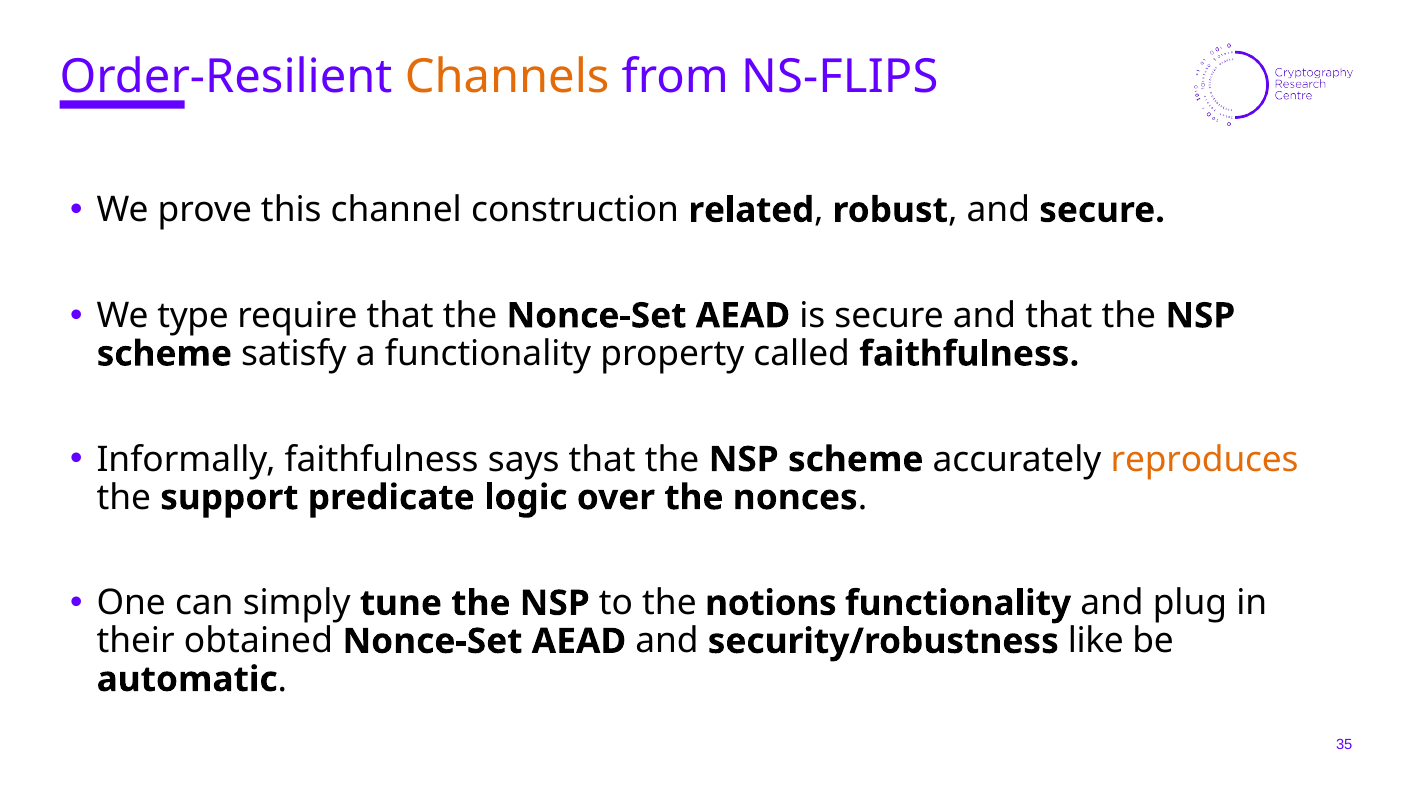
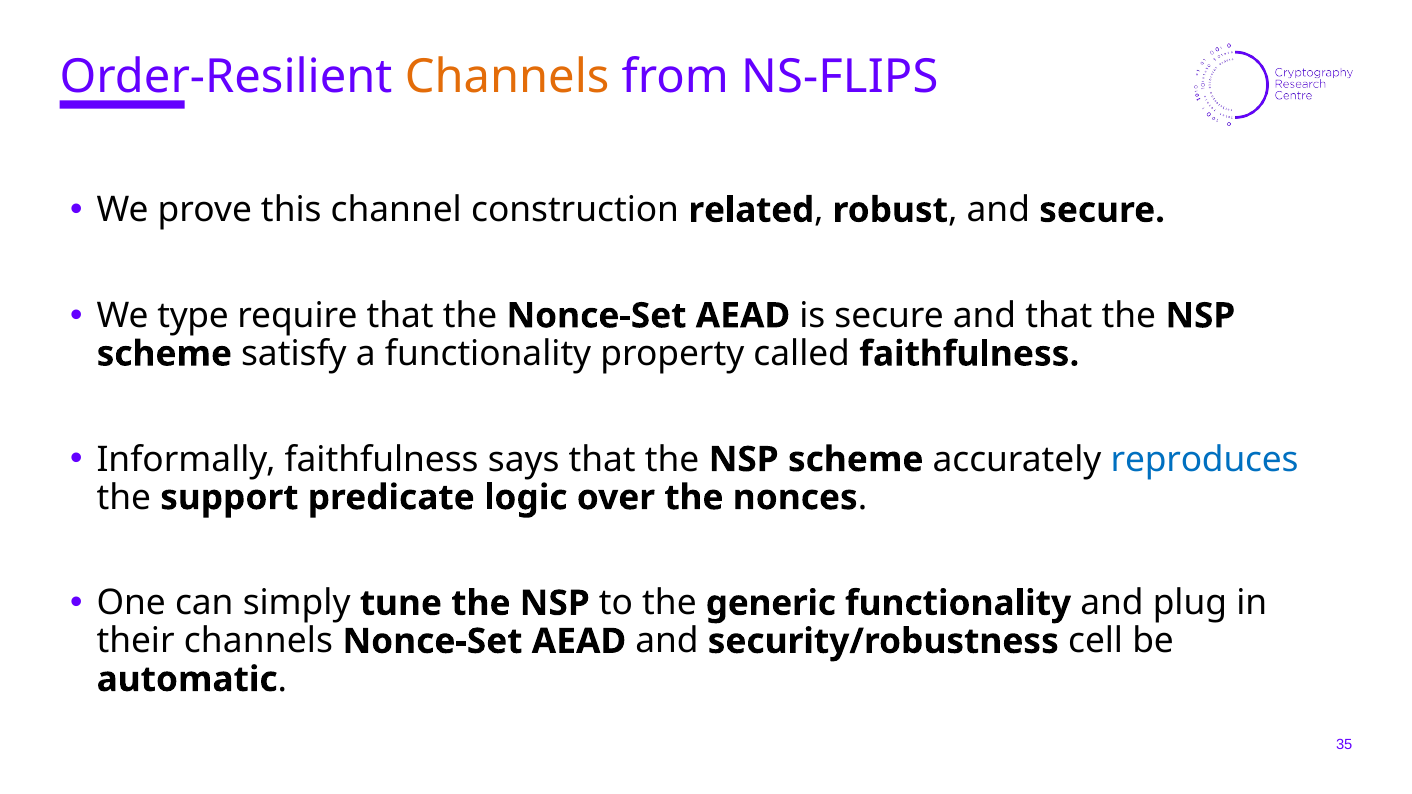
reproduces colour: orange -> blue (1205, 460)
notions: notions -> generic (771, 603)
their obtained: obtained -> channels (258, 642)
like: like -> cell (1096, 642)
